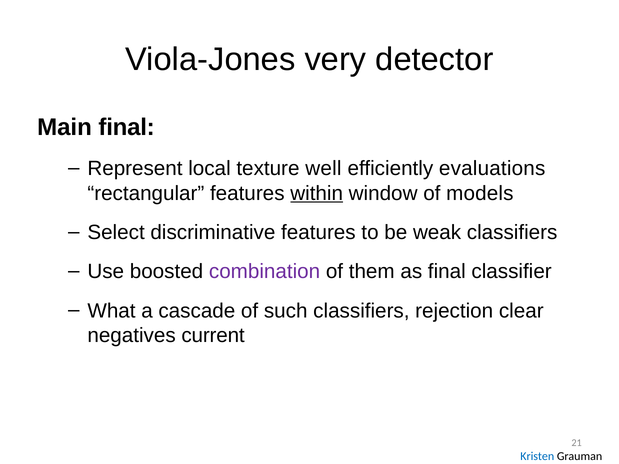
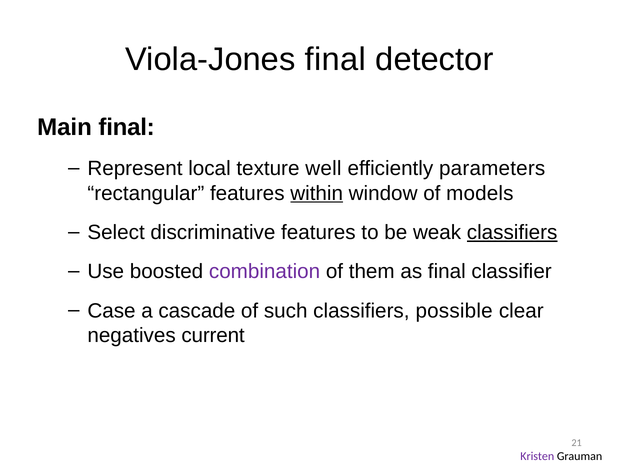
Viola-Jones very: very -> final (335, 60)
evaluations: evaluations -> parameters (492, 169)
classifiers underline: none -> present (512, 233)
What: What -> Case (112, 311)
rejection: rejection -> possible (454, 311)
Kristen colour: blue -> purple (537, 456)
